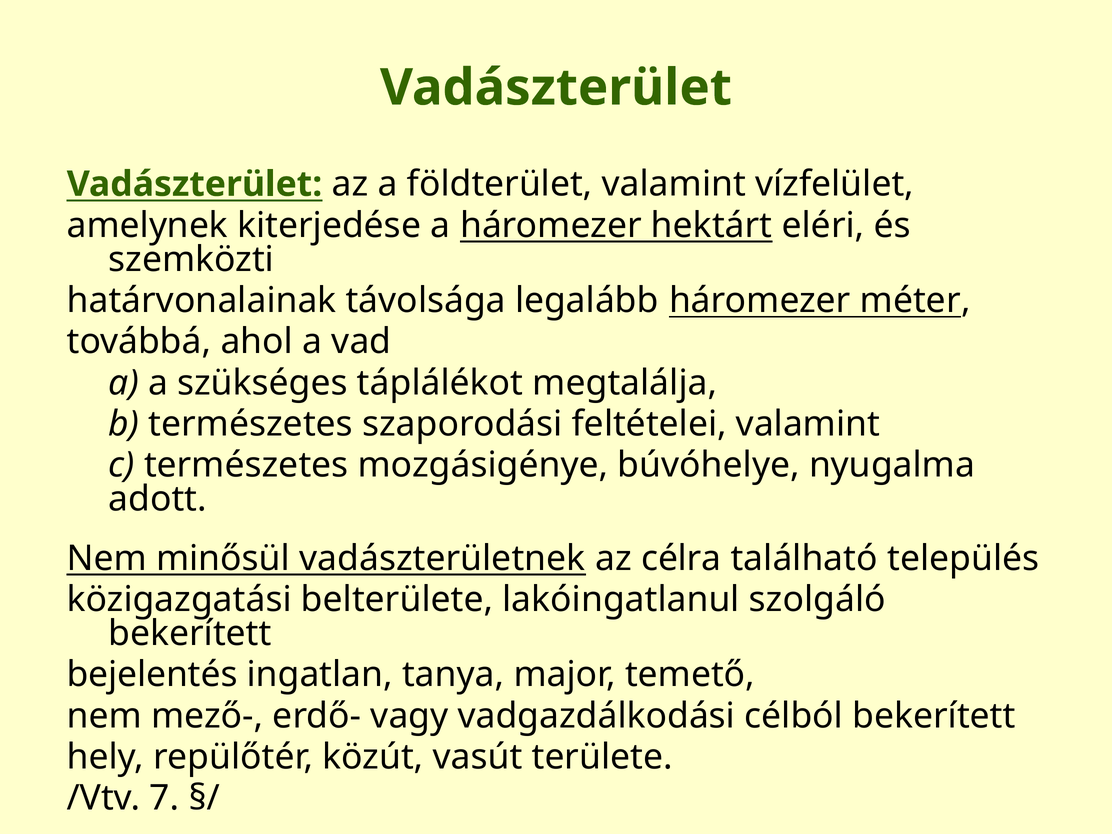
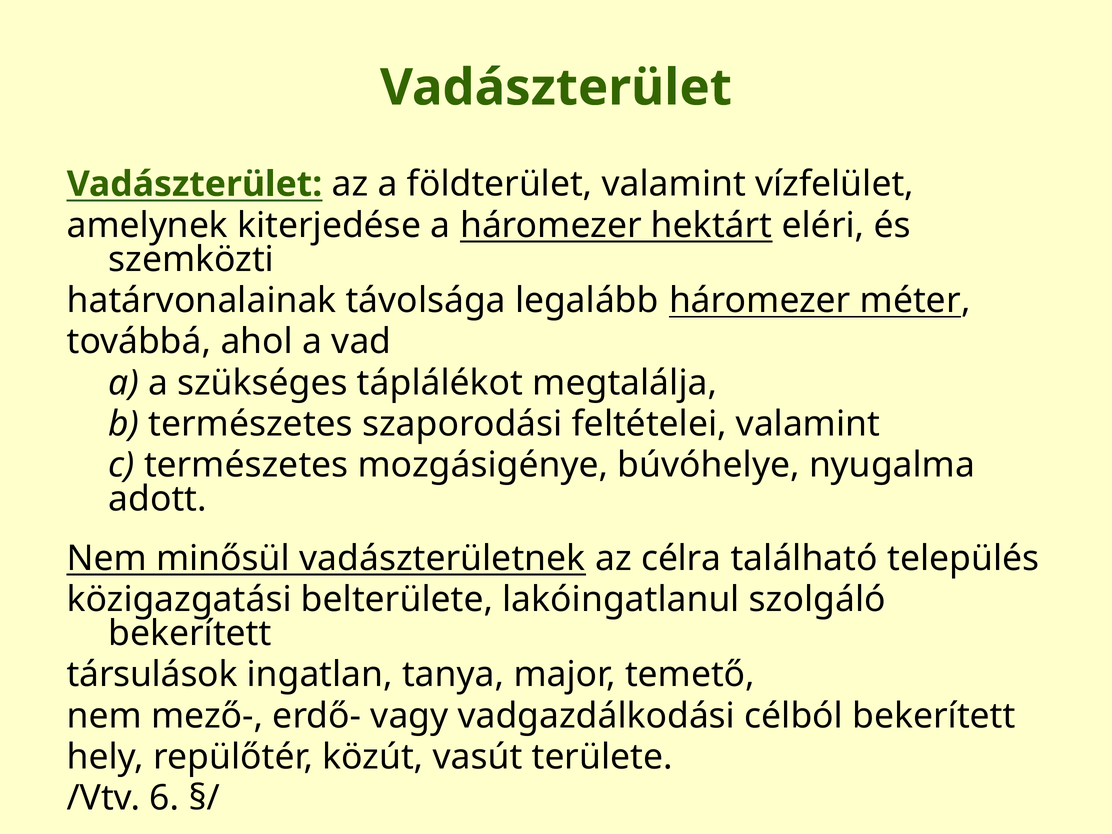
bejelentés: bejelentés -> társulások (152, 675)
7: 7 -> 6 (164, 798)
